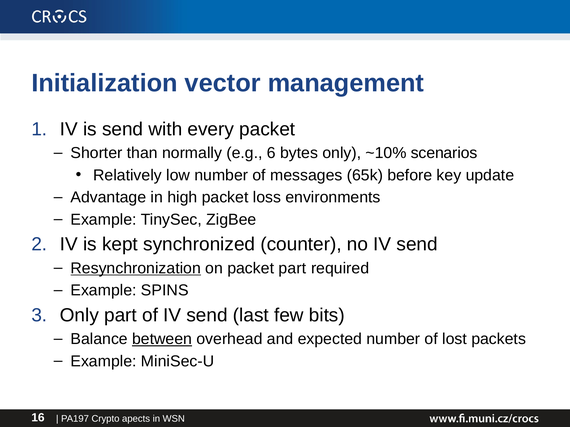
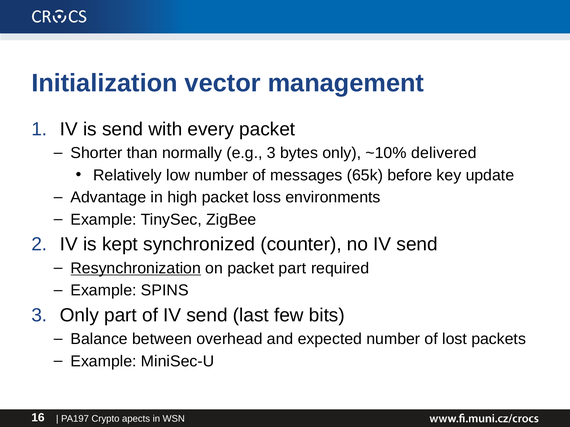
e.g 6: 6 -> 3 (271, 153)
scenarios: scenarios -> delivered (444, 153)
between underline: present -> none (162, 339)
